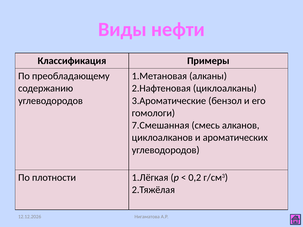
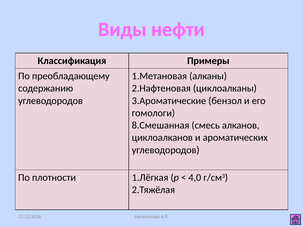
7.Смешанная: 7.Смешанная -> 8.Смешанная (161, 125)
0,2: 0,2 -> 4,0 (195, 178)
